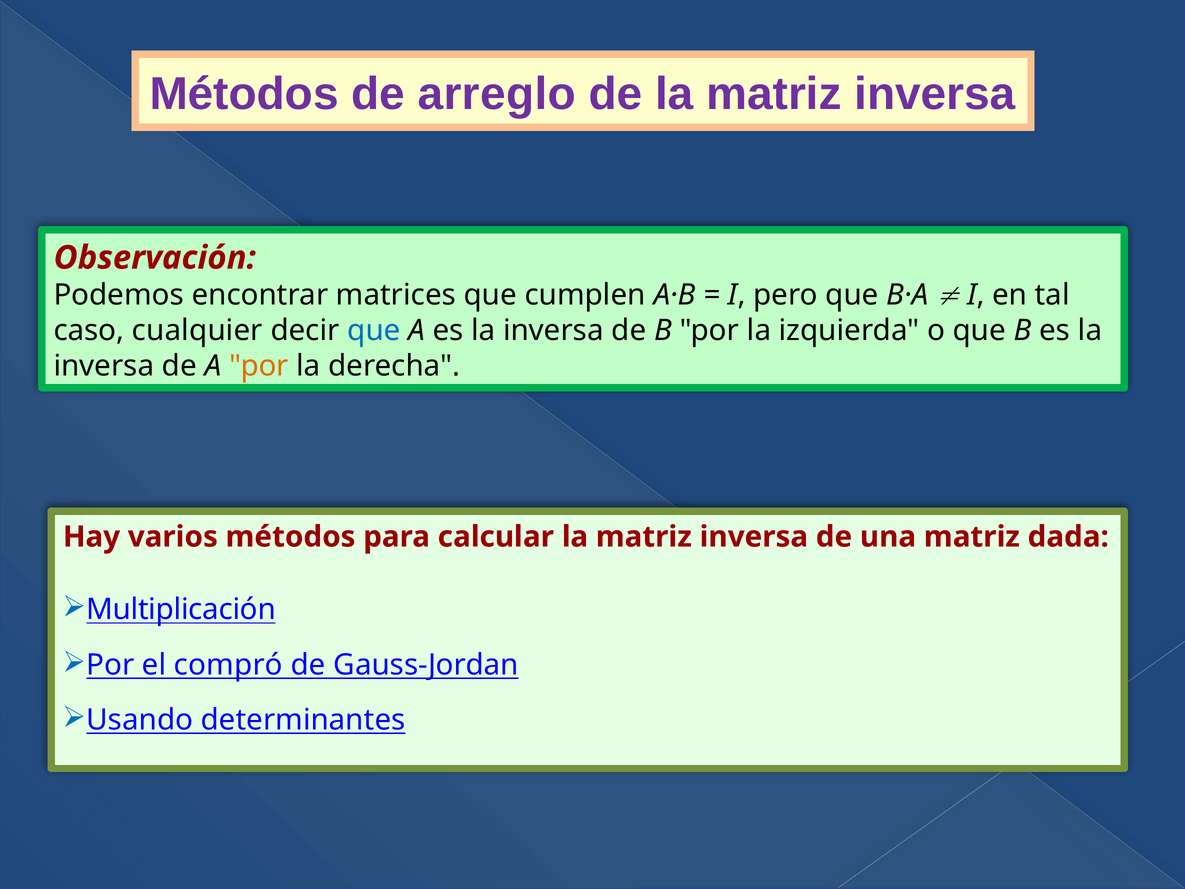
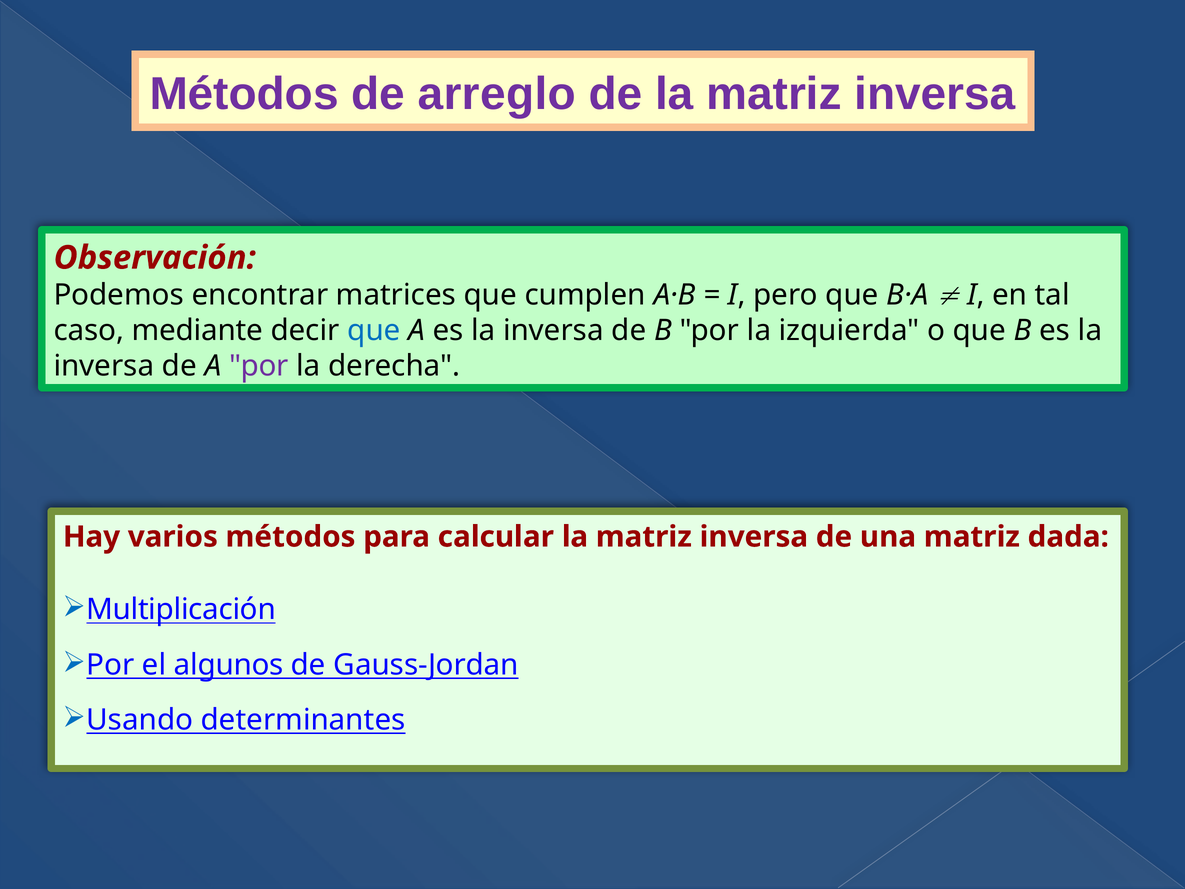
cualquier: cualquier -> mediante (198, 331)
por colour: orange -> purple (259, 366)
compró: compró -> algunos (229, 665)
